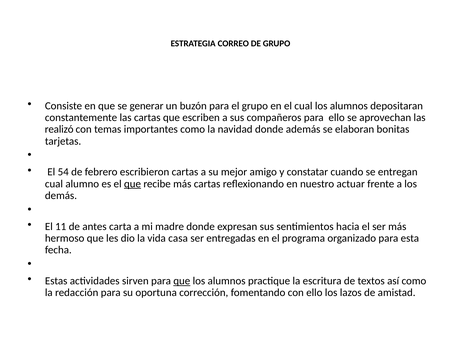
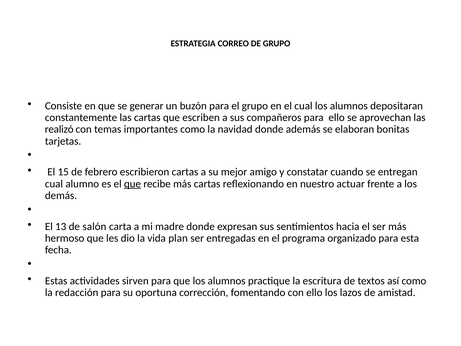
54: 54 -> 15 (63, 172)
11: 11 -> 13 (61, 226)
antes: antes -> salón (94, 226)
casa: casa -> plan (178, 238)
que underline: present -> none (182, 281)
